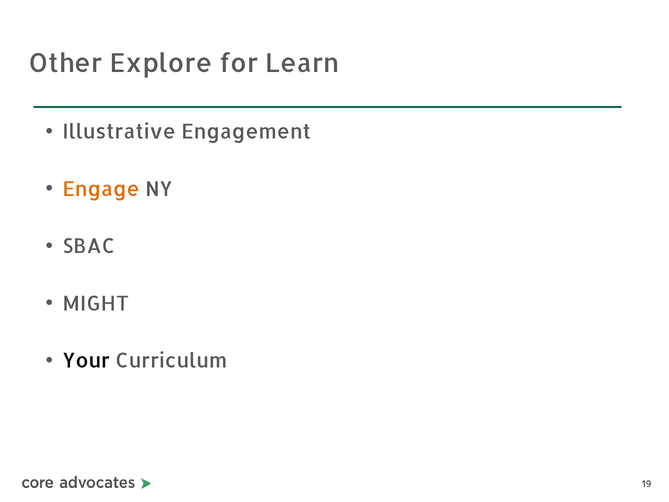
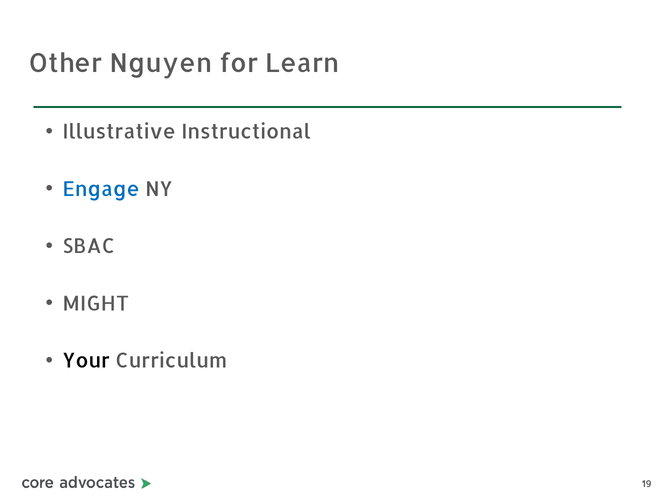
Explore: Explore -> Nguyen (161, 64)
Engagement: Engagement -> Instructional (246, 132)
Engage colour: orange -> blue (101, 189)
